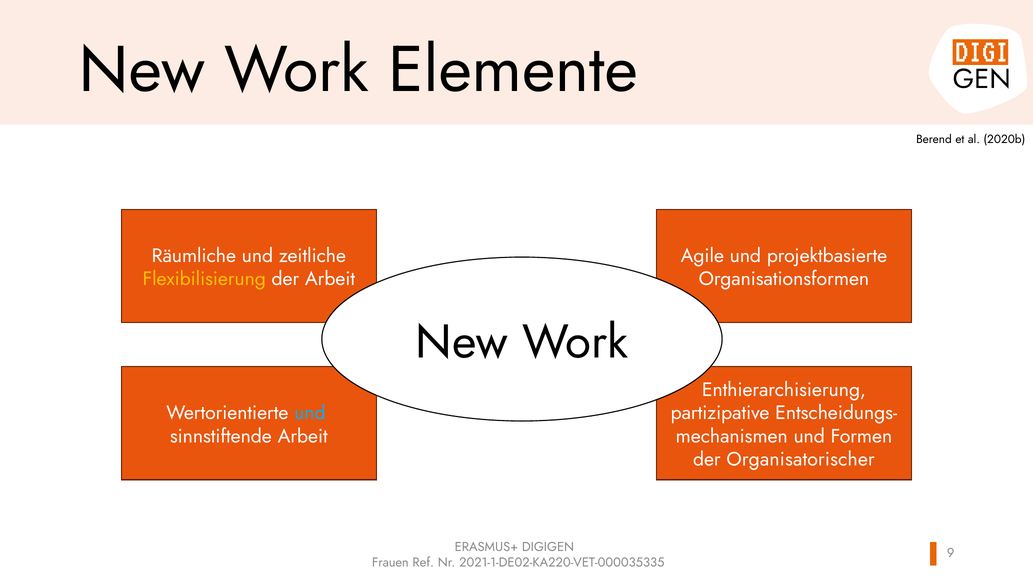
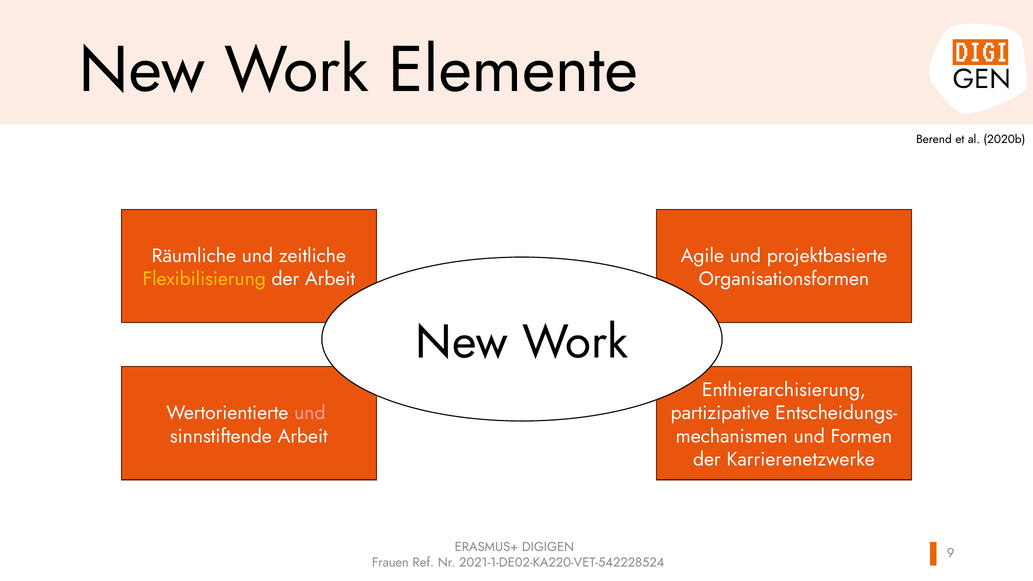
und colour: light blue -> pink (310, 413)
Organisatorischer: Organisatorischer -> Karrierenetzwerke (801, 459)
2021-1-DE02-KA220-VET-000035335: 2021-1-DE02-KA220-VET-000035335 -> 2021-1-DE02-KA220-VET-542228524 (562, 562)
